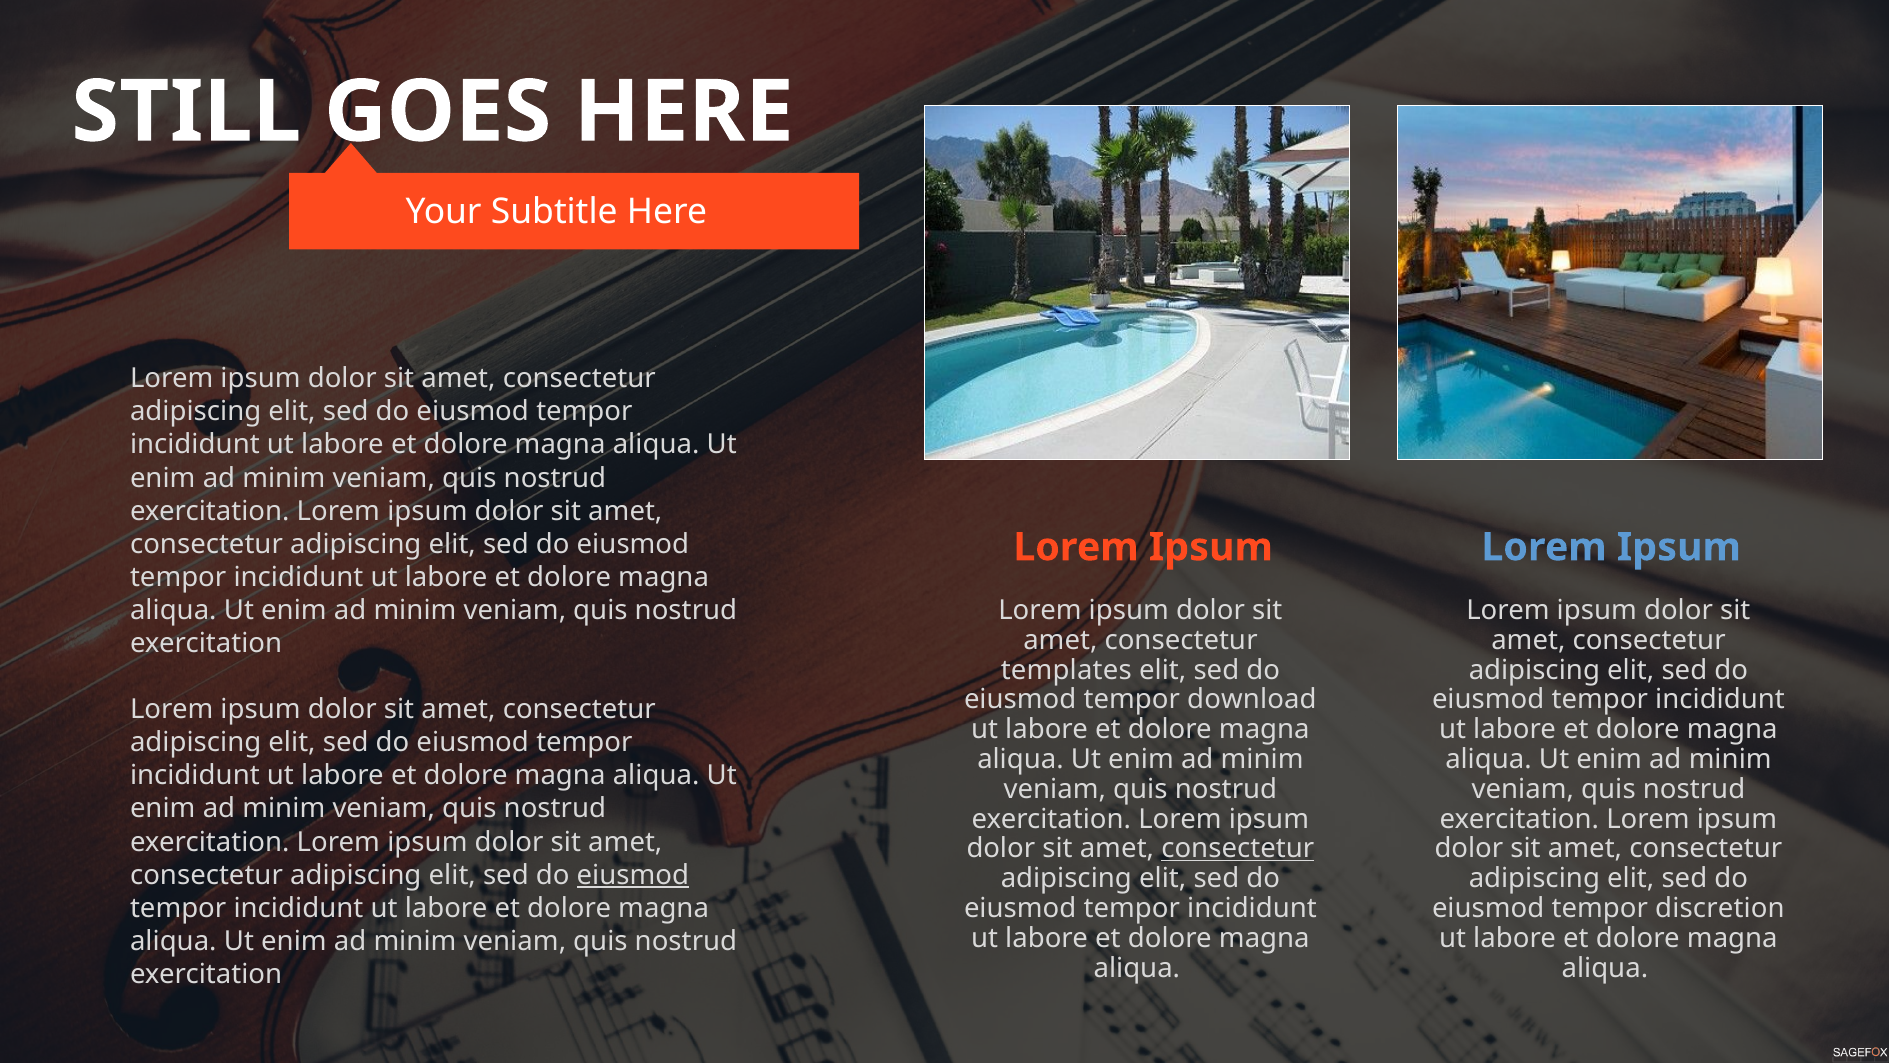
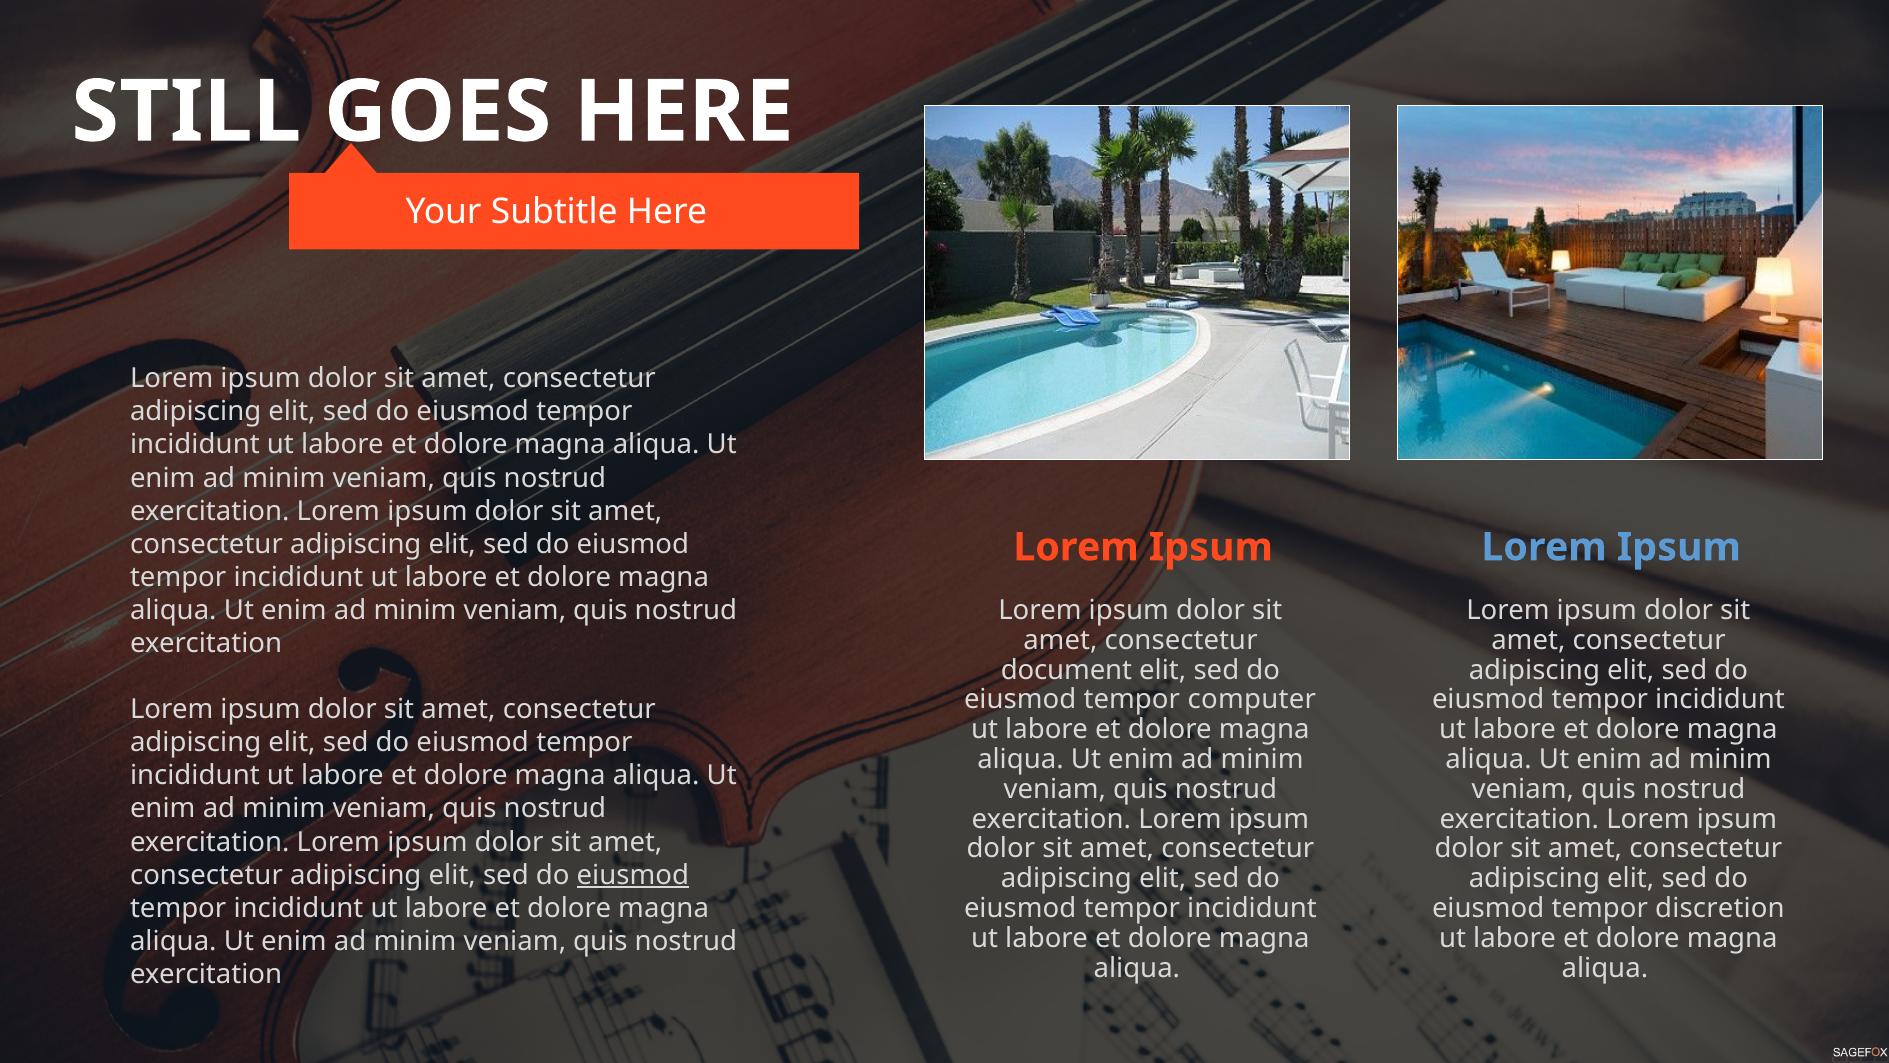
templates: templates -> document (1066, 670)
download: download -> computer (1252, 699)
consectetur underline: present -> none (1238, 848)
